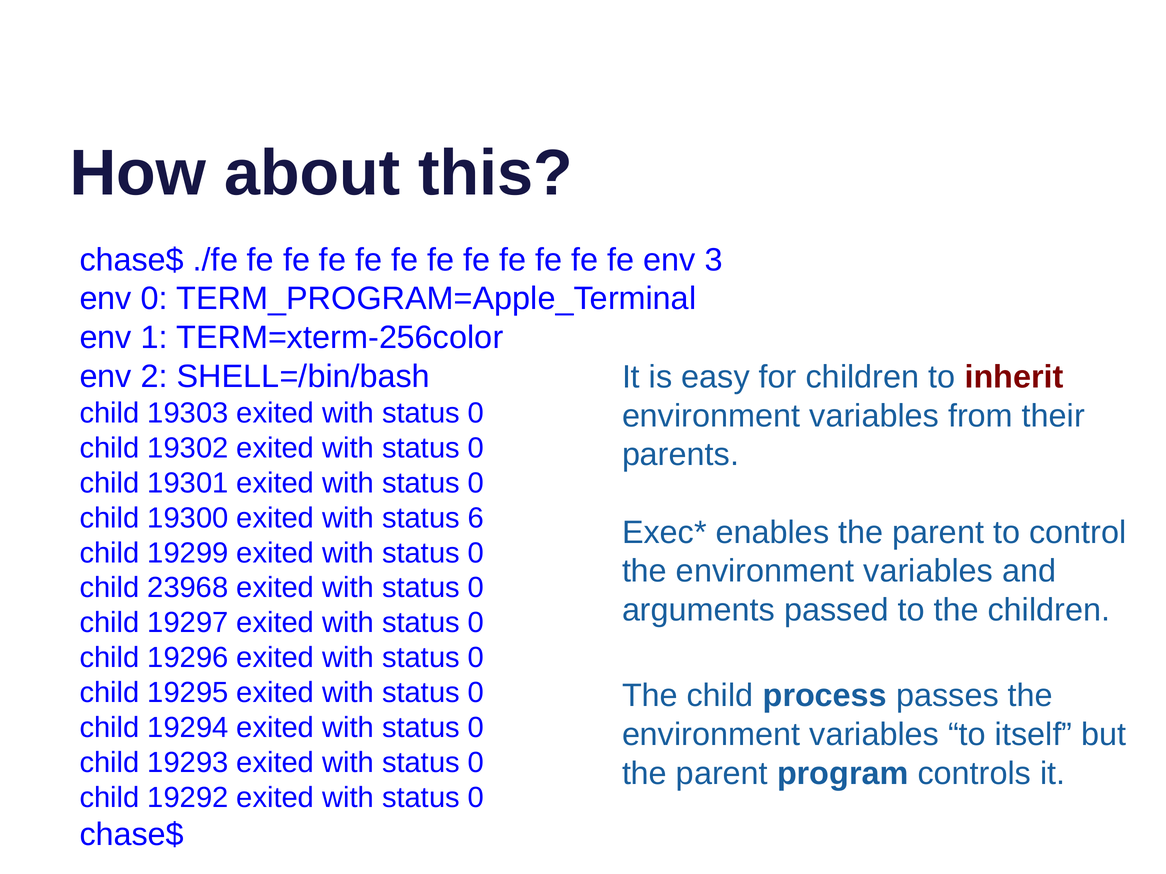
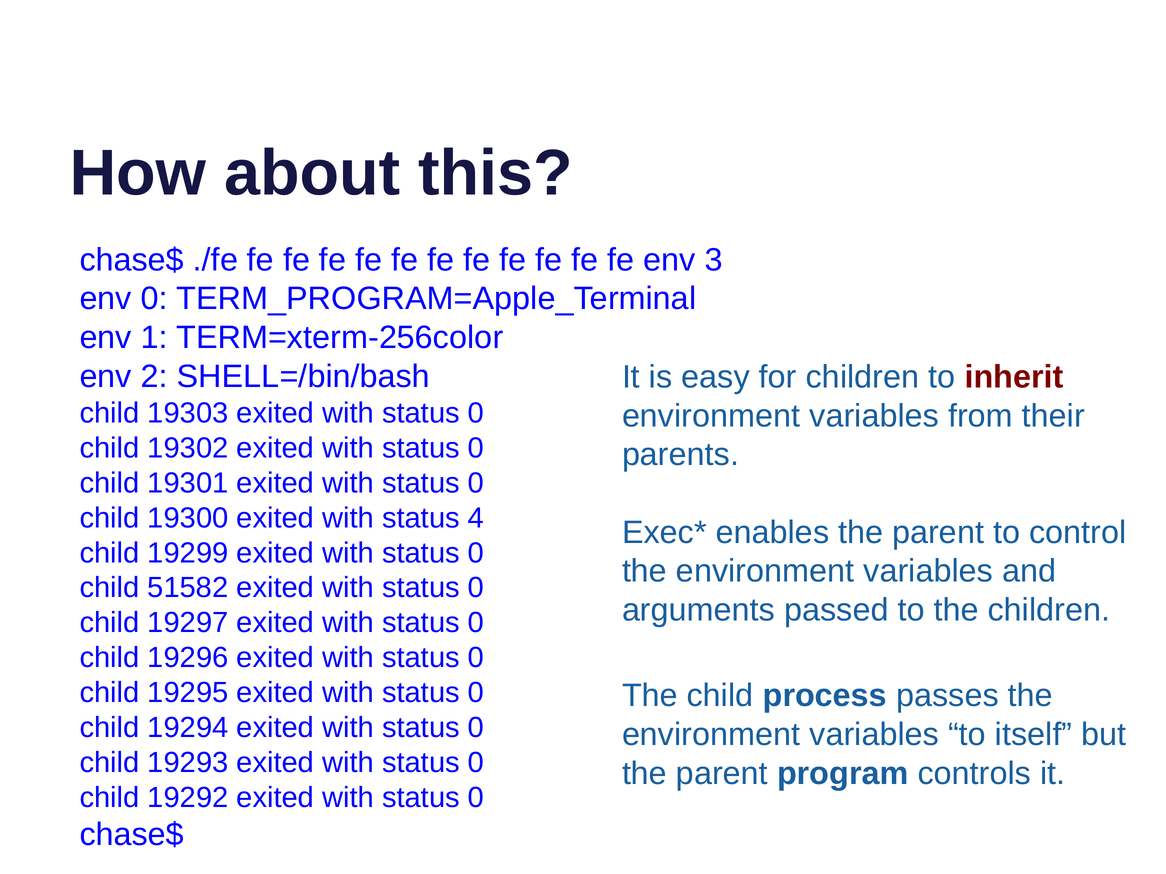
6: 6 -> 4 (476, 518)
23968: 23968 -> 51582 (188, 588)
